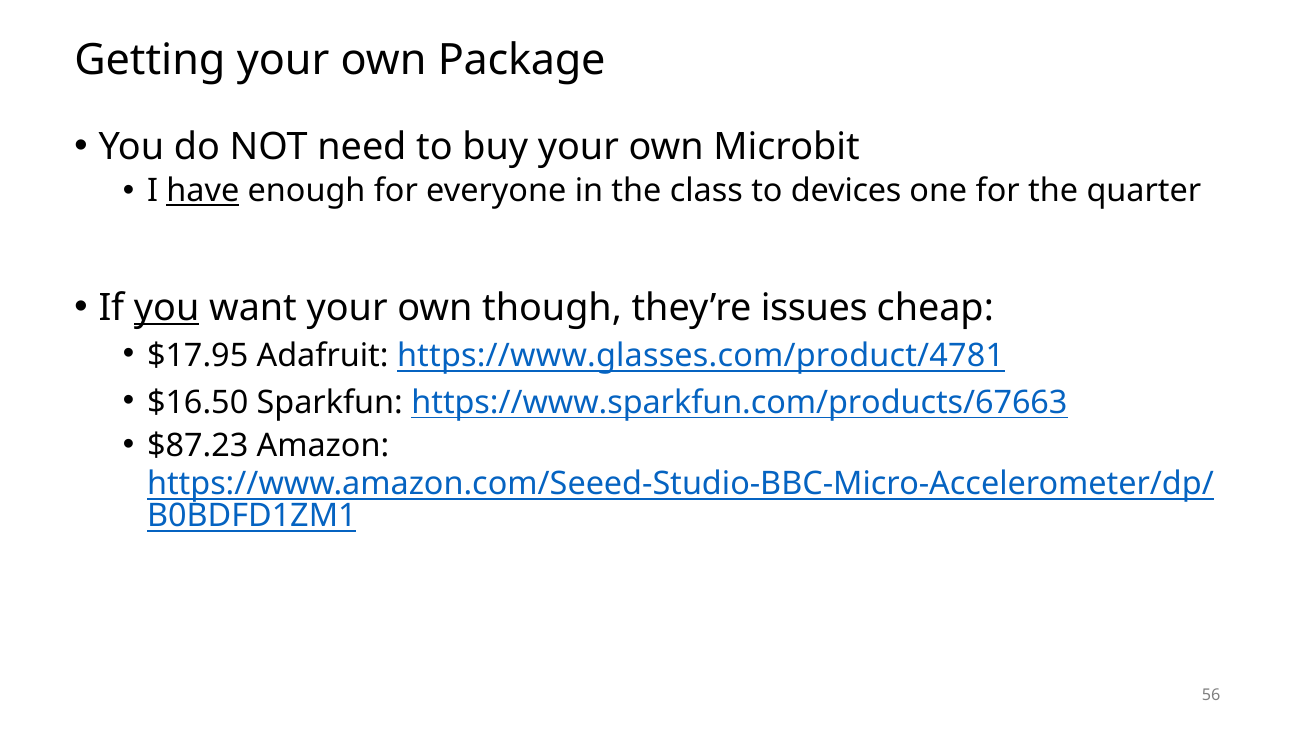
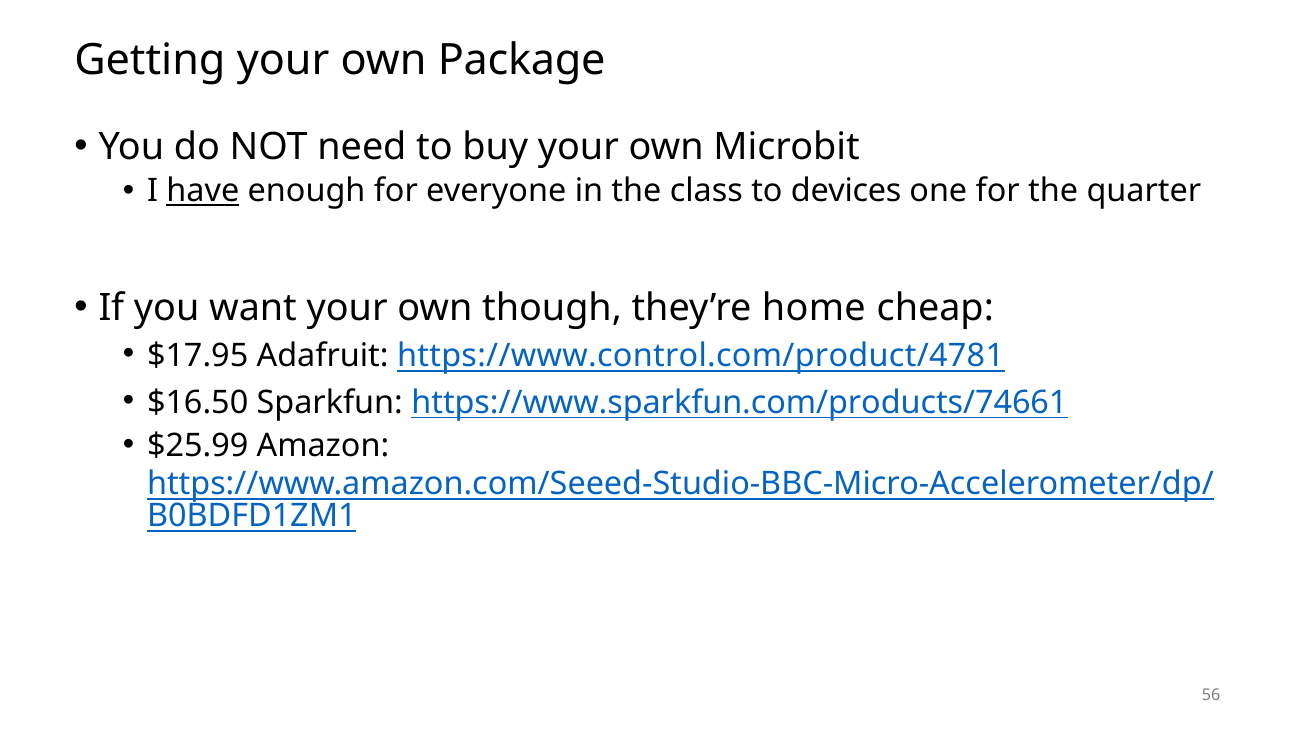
you underline: present -> none (167, 308)
issues: issues -> home (814, 308)
https://www.glasses.com/product/4781: https://www.glasses.com/product/4781 -> https://www.control.com/product/4781 (701, 356)
https://www.sparkfun.com/products/67663: https://www.sparkfun.com/products/67663 -> https://www.sparkfun.com/products/74661 (739, 402)
$87.23: $87.23 -> $25.99 (198, 445)
